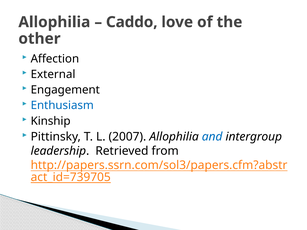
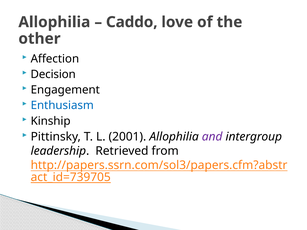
External: External -> Decision (53, 74)
2007: 2007 -> 2001 (127, 137)
and colour: blue -> purple (212, 137)
